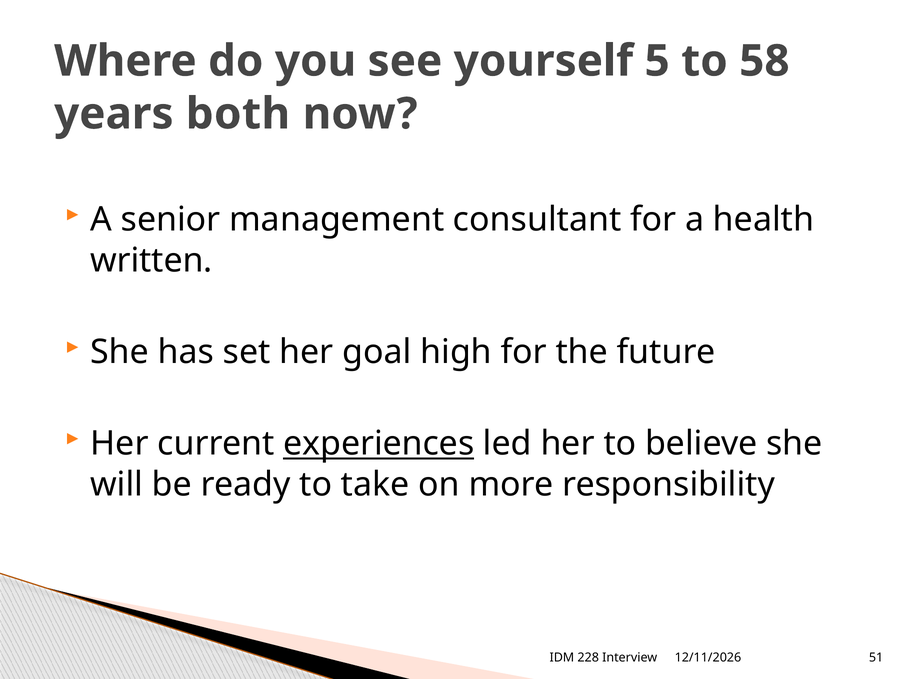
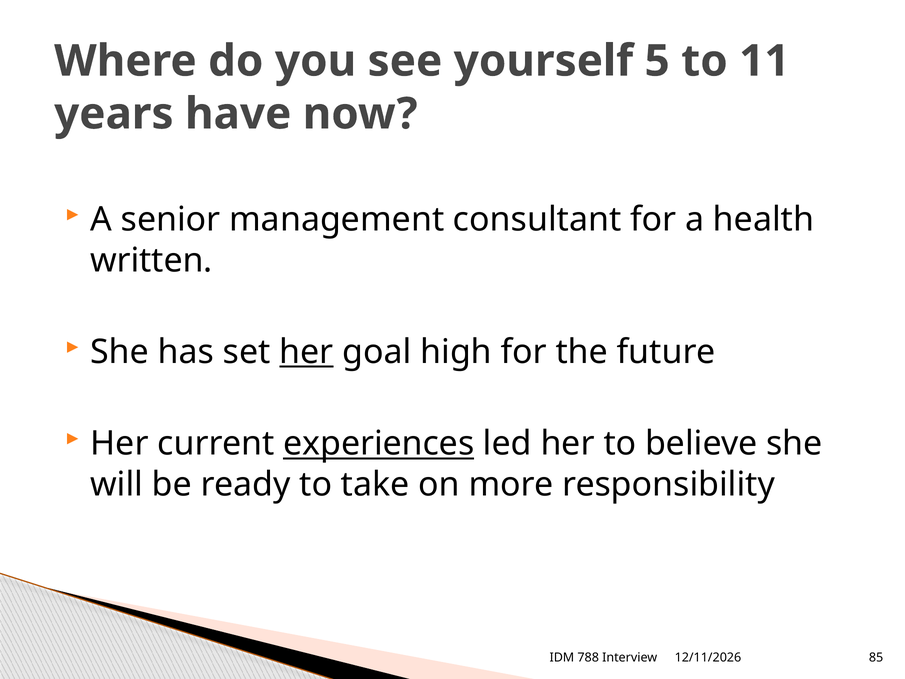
58: 58 -> 11 (764, 61)
both: both -> have (238, 114)
her underline: none -> present (306, 352)
228: 228 -> 788 (588, 657)
51: 51 -> 85 (876, 657)
